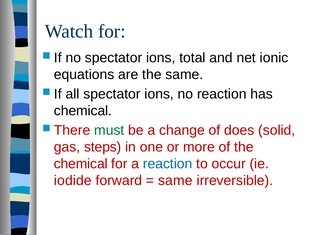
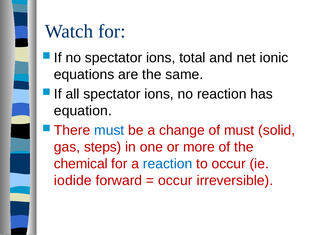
chemical: chemical -> equation (83, 111)
must colour: green -> blue (109, 130)
of does: does -> must (239, 130)
same: same -> occur (175, 180)
